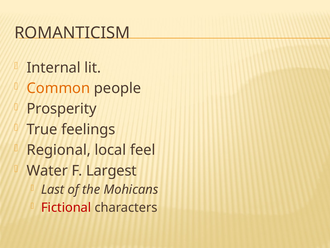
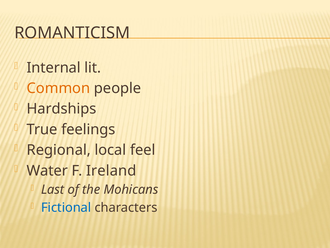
Prosperity: Prosperity -> Hardships (62, 109)
Largest: Largest -> Ireland (111, 170)
Fictional colour: red -> blue (66, 207)
